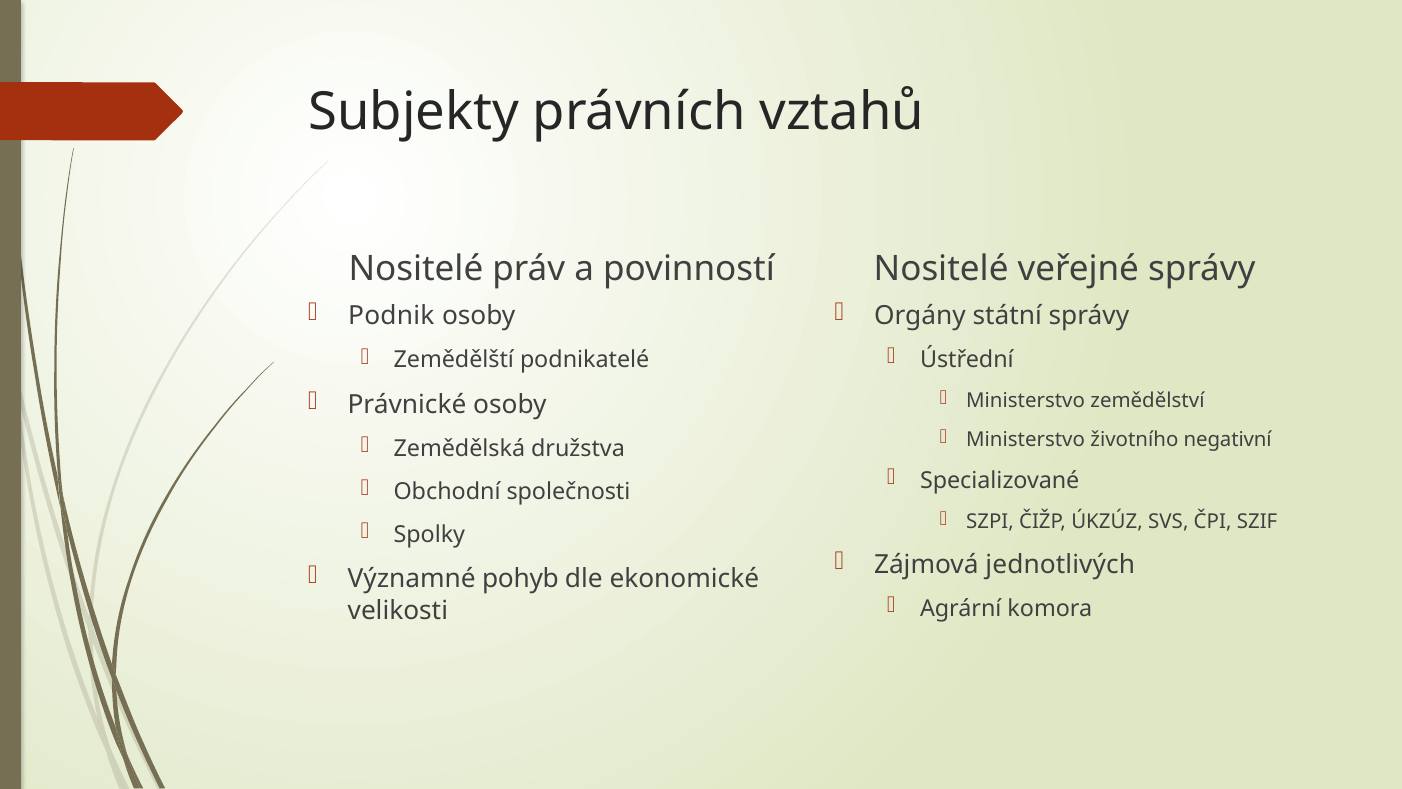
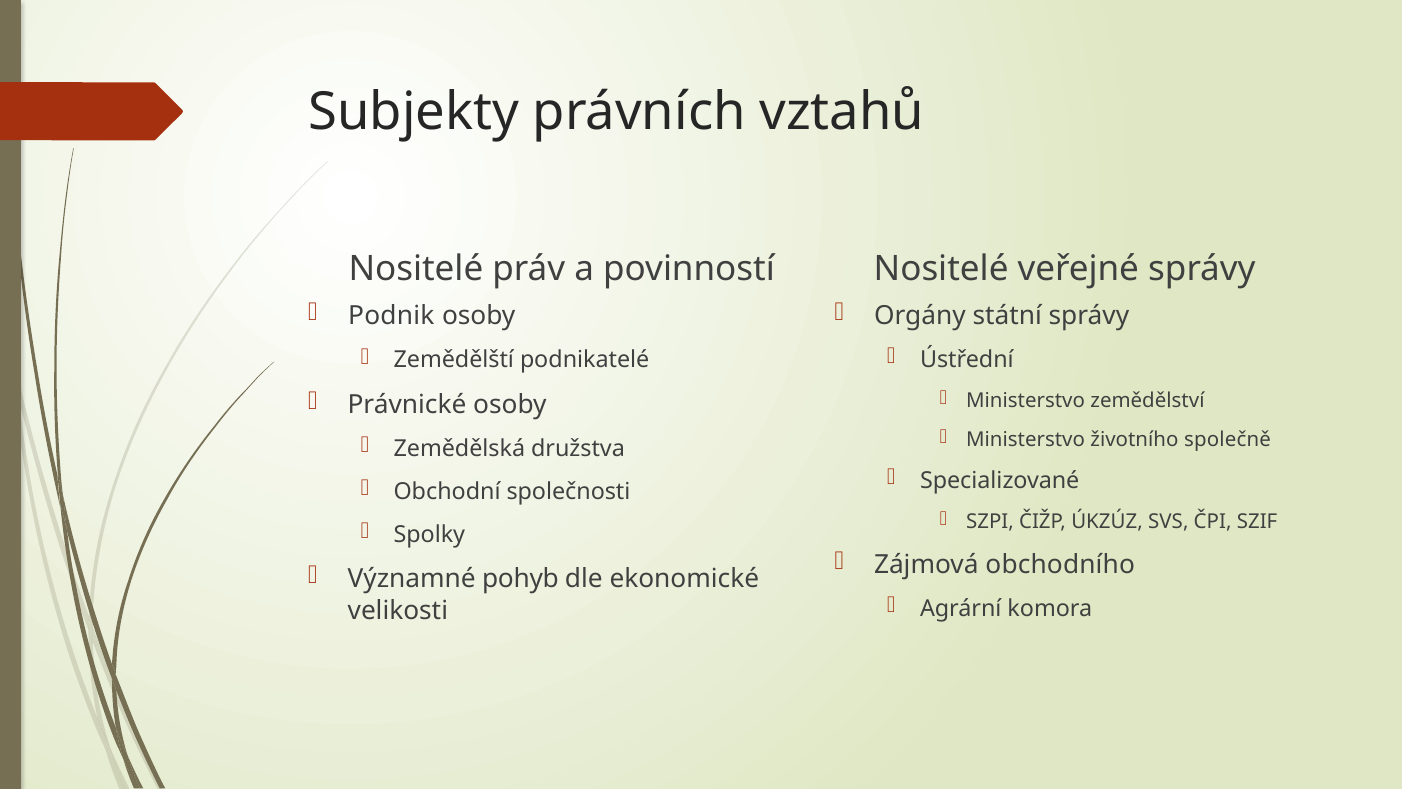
negativní: negativní -> společně (1227, 440)
jednotlivých: jednotlivých -> obchodního (1060, 565)
